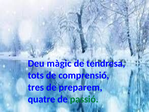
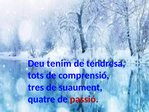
màgic: màgic -> tenim (59, 63)
preparem: preparem -> suaument (81, 87)
passió colour: green -> red (84, 99)
